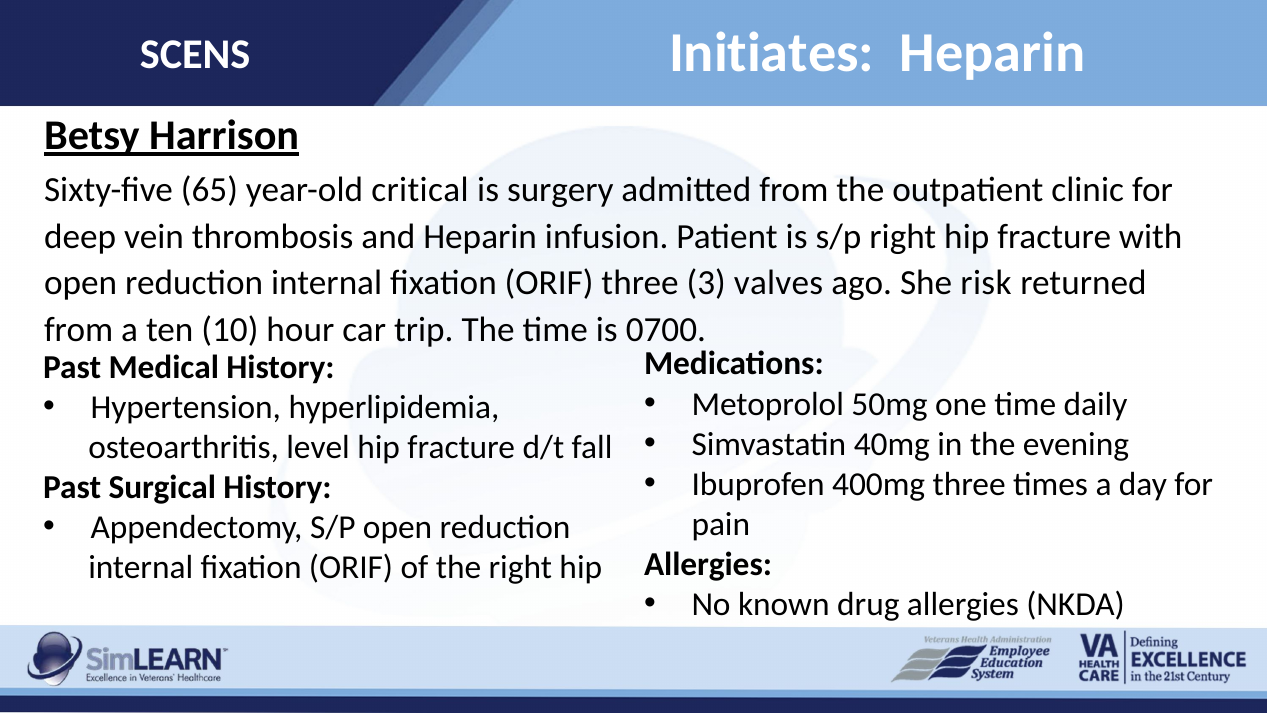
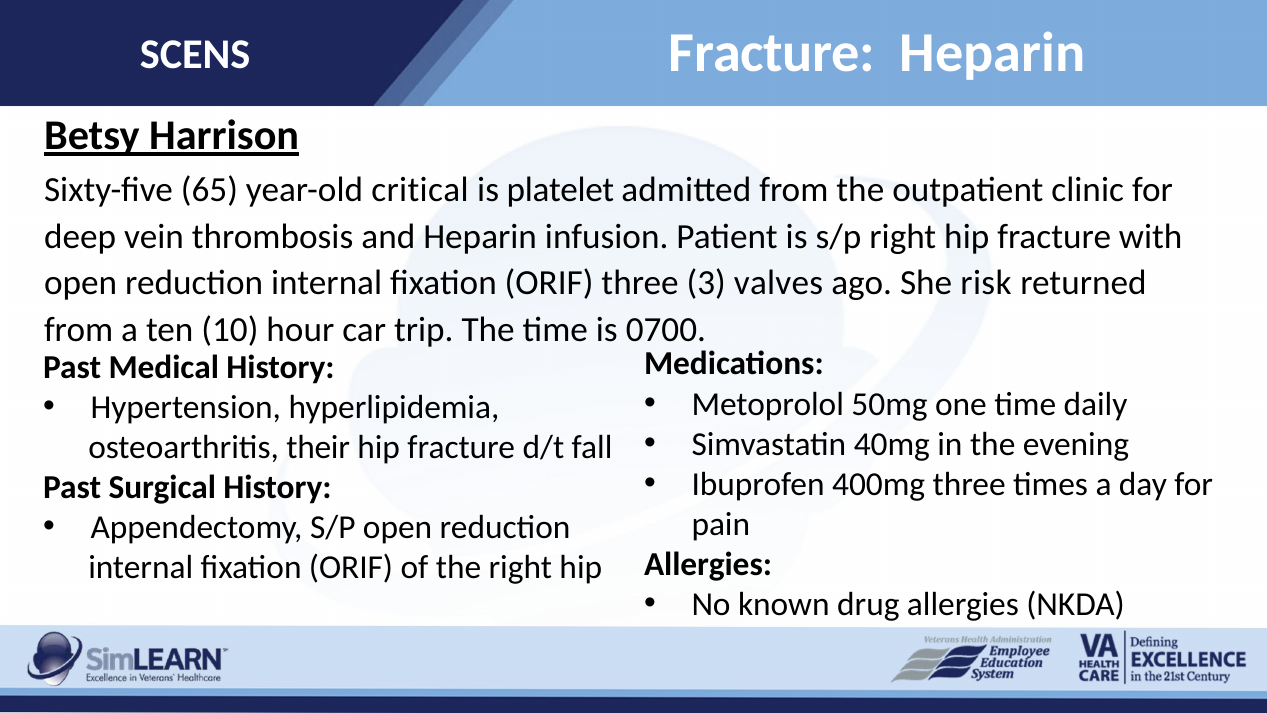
Initiates: Initiates -> Fracture (772, 53)
surgery: surgery -> platelet (560, 190)
level: level -> their (318, 447)
